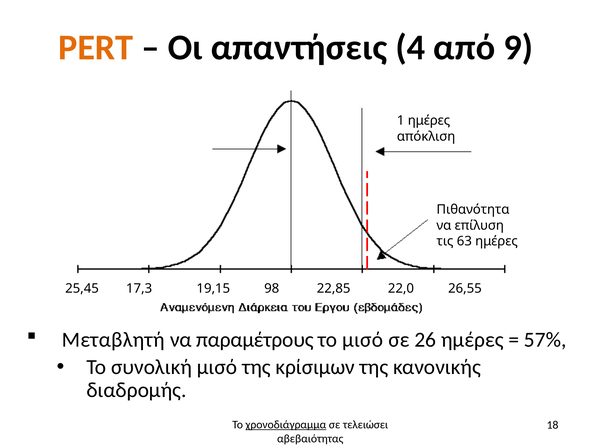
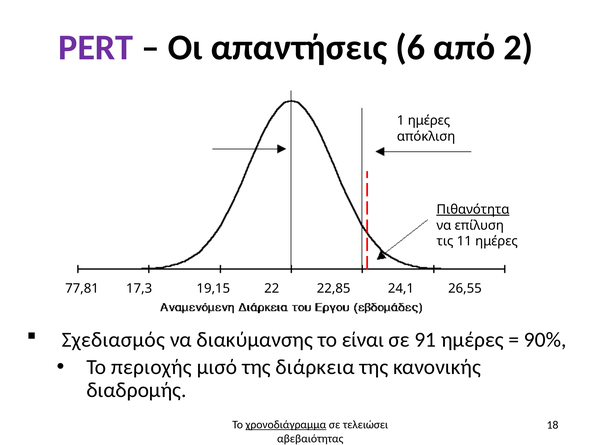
PERT colour: orange -> purple (96, 48)
4: 4 -> 6 (410, 48)
9: 9 -> 2 (518, 48)
Πιθανότητα underline: none -> present (473, 210)
63: 63 -> 11 (464, 241)
25,45: 25,45 -> 77,81 (82, 289)
98: 98 -> 22 (272, 289)
22,0: 22,0 -> 24,1 (401, 289)
Μεταβλητή: Μεταβλητή -> Σχεδιασμός (113, 340)
παραμέτρους: παραμέτρους -> διακύμανσης (255, 340)
το μισό: μισό -> είναι (363, 340)
26: 26 -> 91 (425, 340)
57%: 57% -> 90% (545, 340)
συνολική: συνολική -> περιοχής (151, 367)
κρίσιμων: κρίσιμων -> διάρκεια (315, 367)
